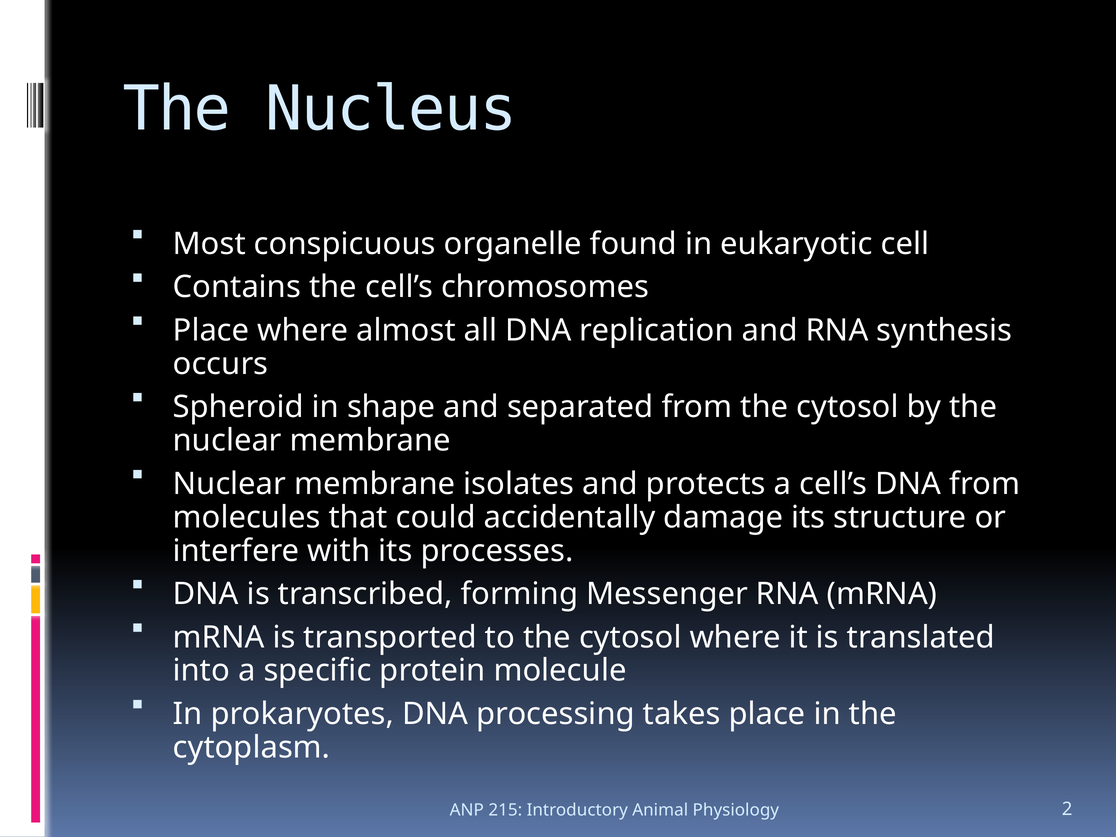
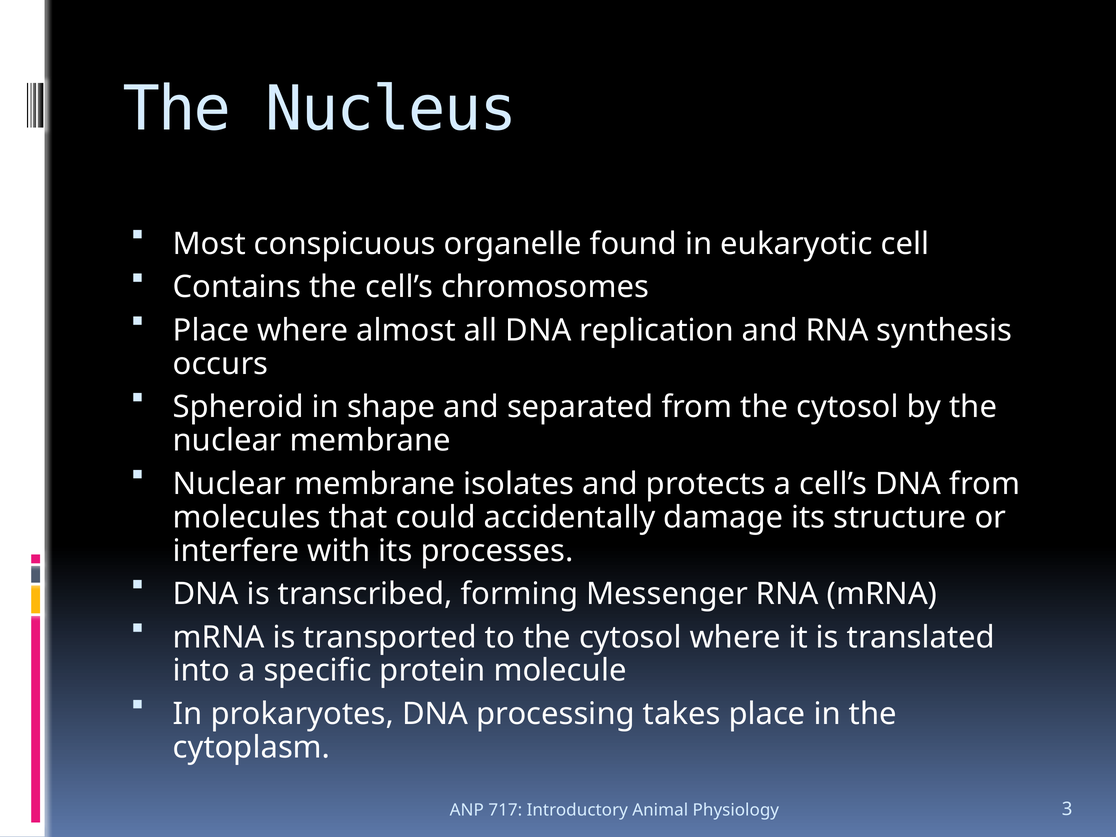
215: 215 -> 717 (505, 810)
2: 2 -> 3 (1067, 809)
